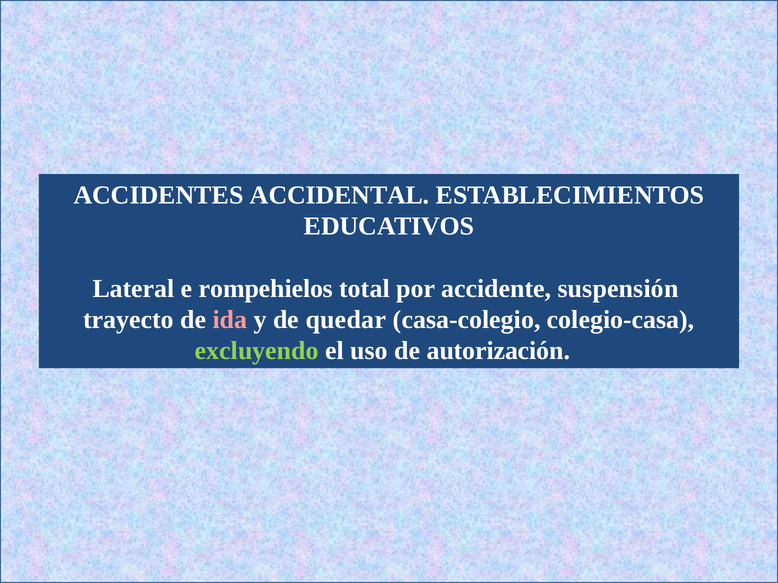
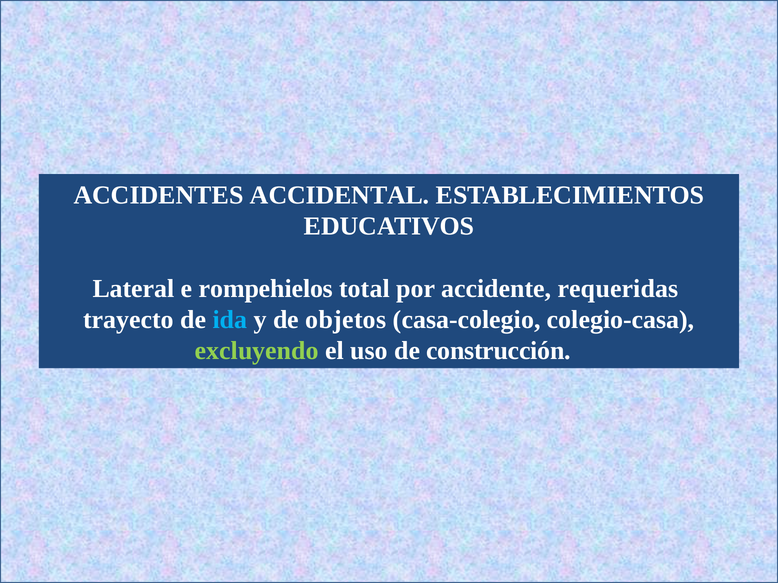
suspensión: suspensión -> requeridas (618, 289)
ida colour: pink -> light blue (230, 320)
quedar: quedar -> objetos (346, 320)
autorización: autorización -> construcción (498, 351)
